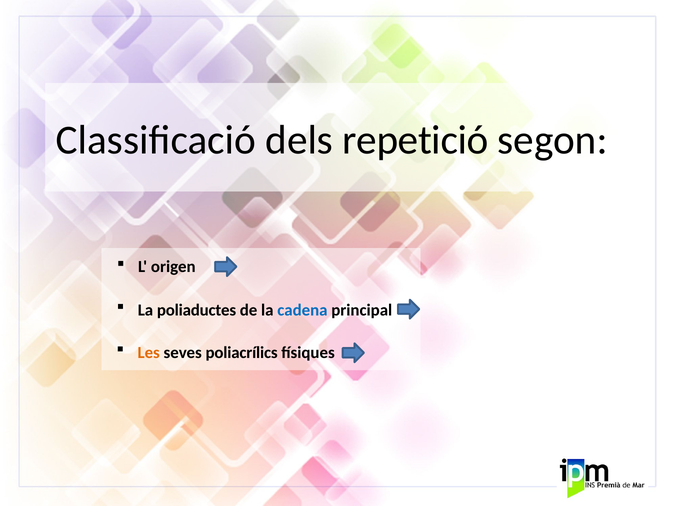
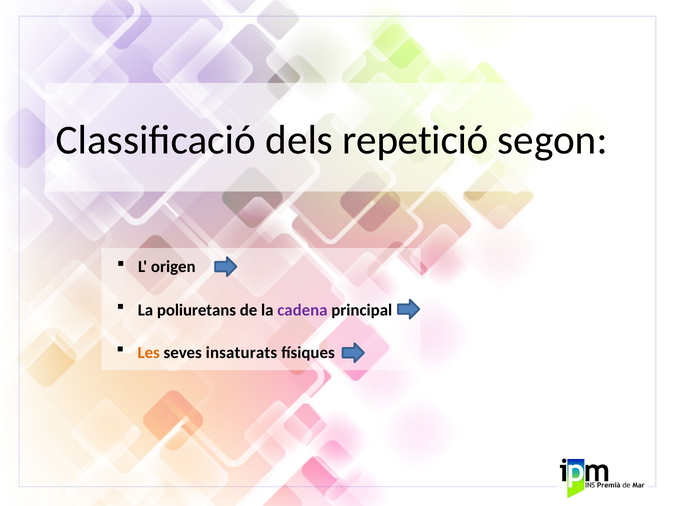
poliaductes: poliaductes -> poliuretans (196, 310)
cadena colour: blue -> purple (302, 310)
poliacrílics: poliacrílics -> insaturats (241, 353)
